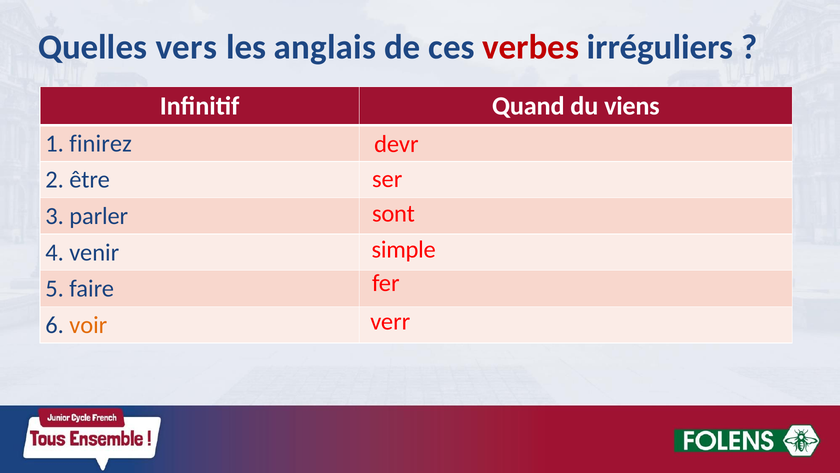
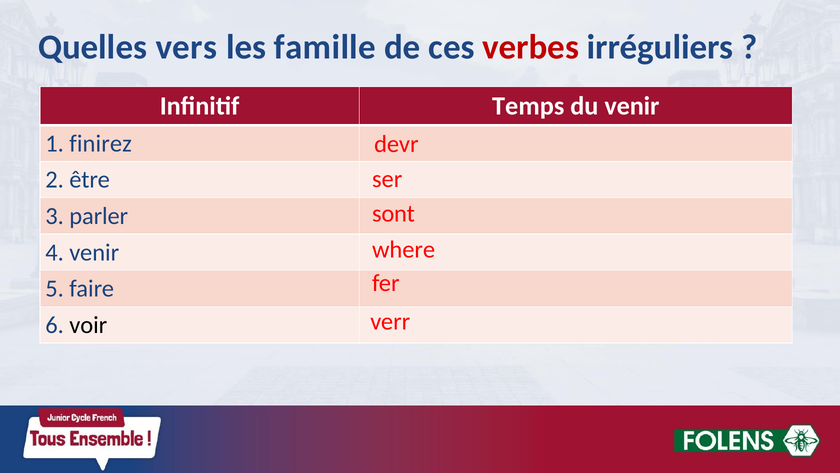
anglais: anglais -> famille (325, 47)
Quand: Quand -> Temps (528, 106)
du viens: viens -> venir (632, 106)
simple: simple -> where (404, 250)
voir colour: orange -> black (88, 325)
